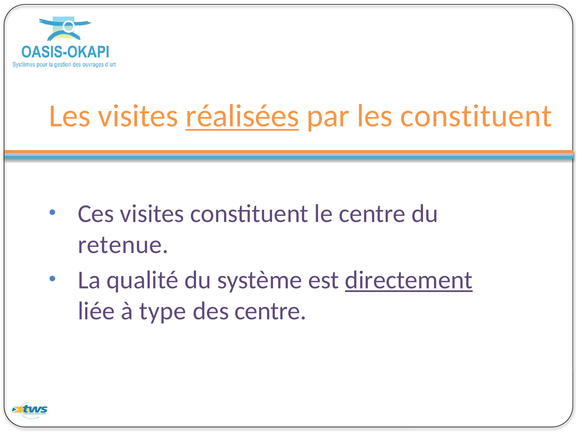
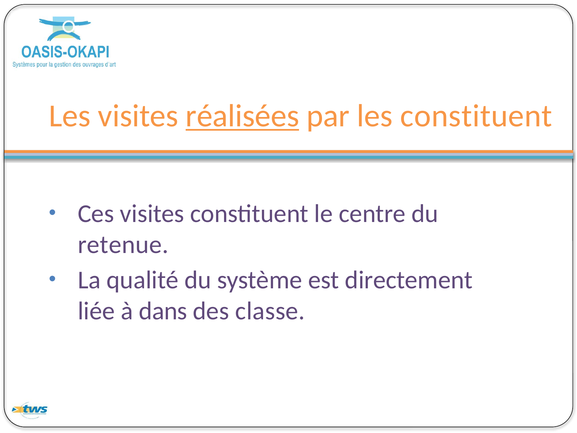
directement underline: present -> none (409, 280)
type: type -> dans (163, 311)
des centre: centre -> classe (270, 311)
